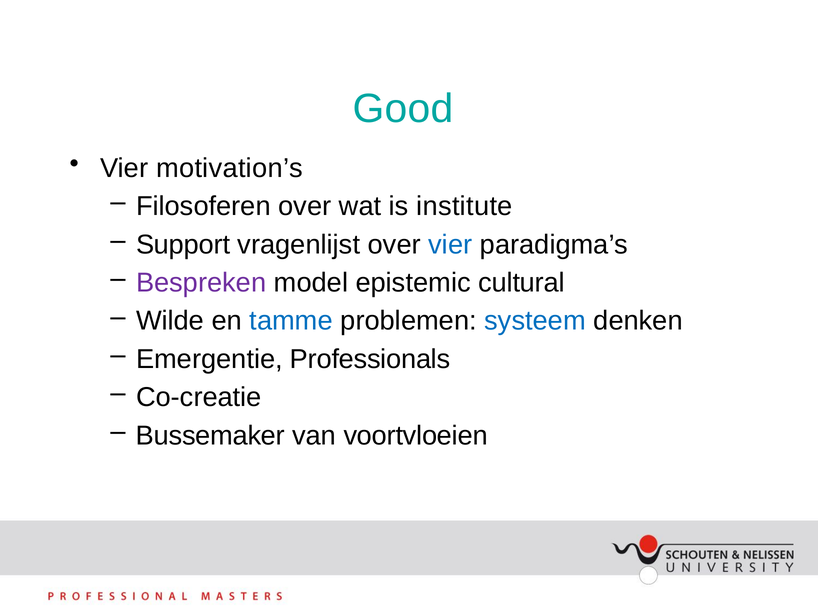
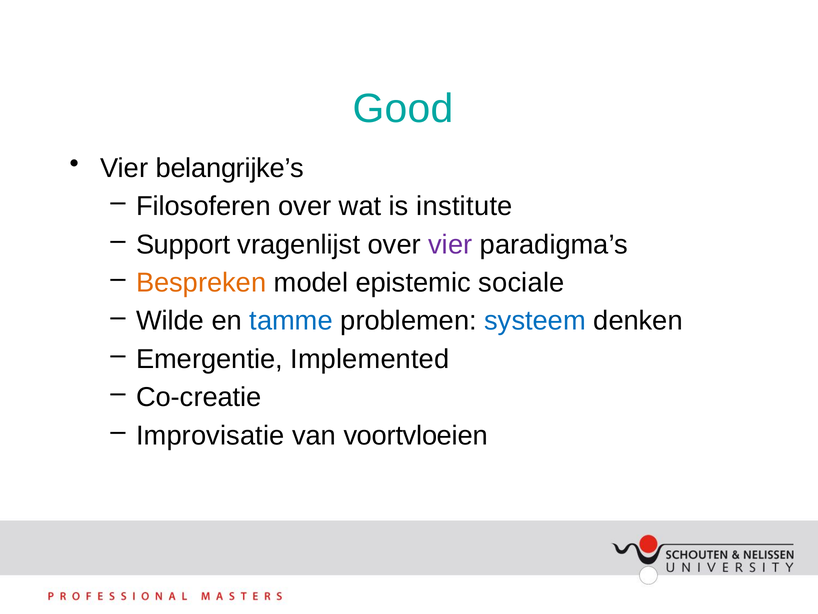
motivation’s: motivation’s -> belangrijke’s (230, 168)
vier colour: blue -> purple (450, 244)
Bespreken colour: purple -> orange (201, 283)
cultural: cultural -> sociale (521, 283)
Professionals: Professionals -> Implemented (370, 359)
Bussemaker: Bussemaker -> Improvisatie (210, 435)
